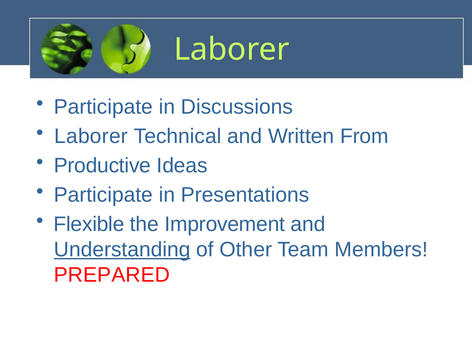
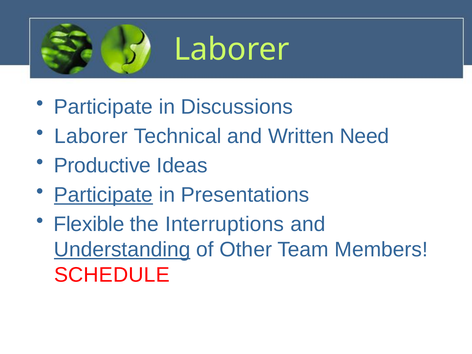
From: From -> Need (364, 136)
Participate underline: none -> present (103, 195)
Improvement: Improvement -> Interruptions (225, 224)
PREPARED: PREPARED -> SCHEDULE (112, 275)
